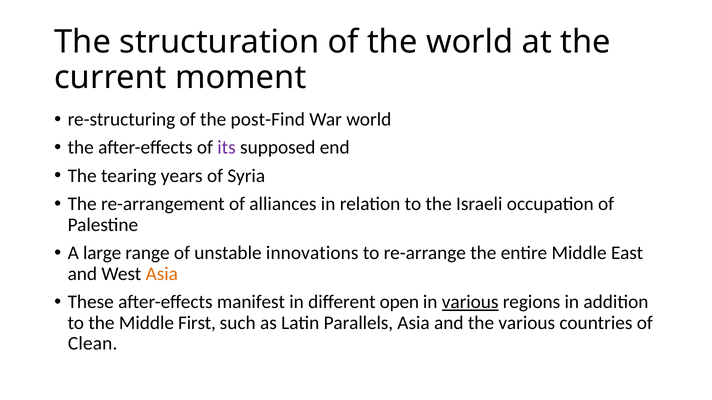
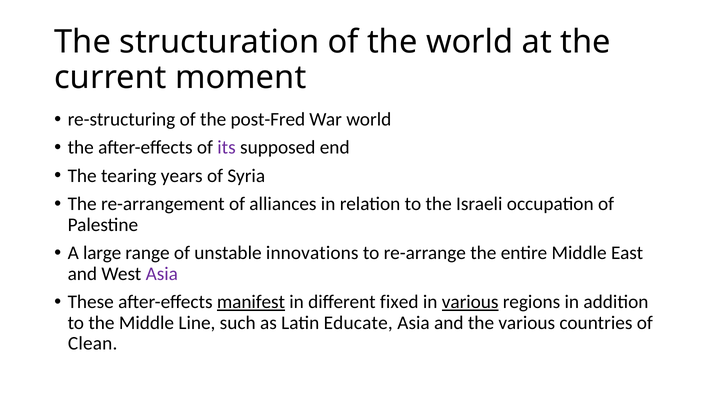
post-Find: post-Find -> post-Fred (268, 120)
Asia colour: orange -> purple (162, 274)
manifest underline: none -> present (251, 302)
open: open -> fixed (399, 302)
First: First -> Line (197, 323)
Parallels: Parallels -> Educate (358, 323)
